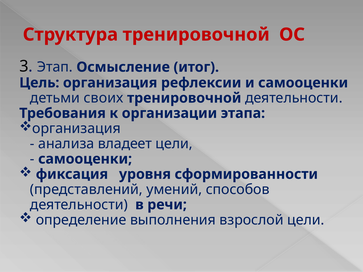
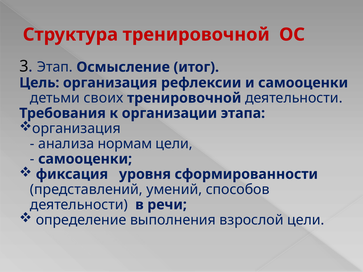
владеет: владеет -> нормам (125, 144)
